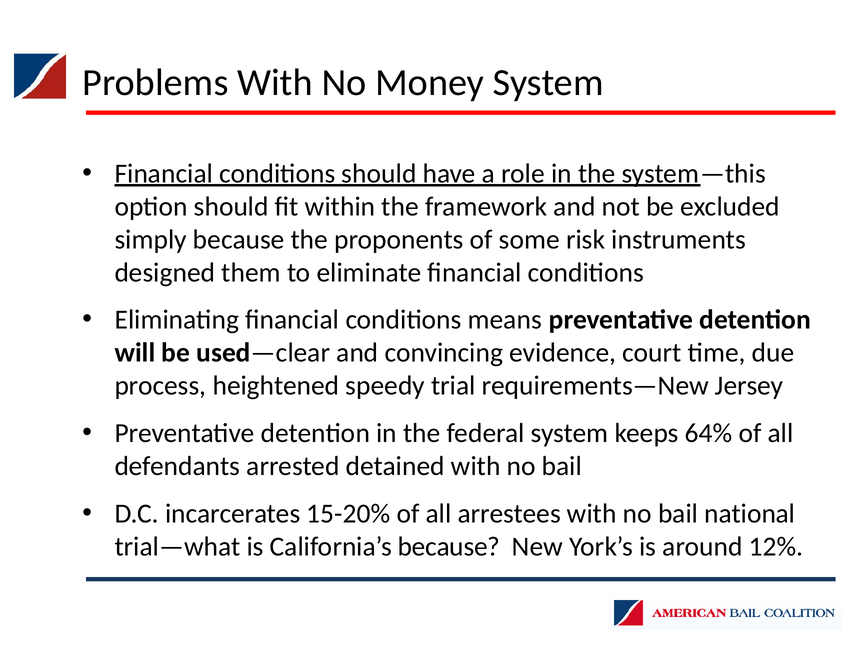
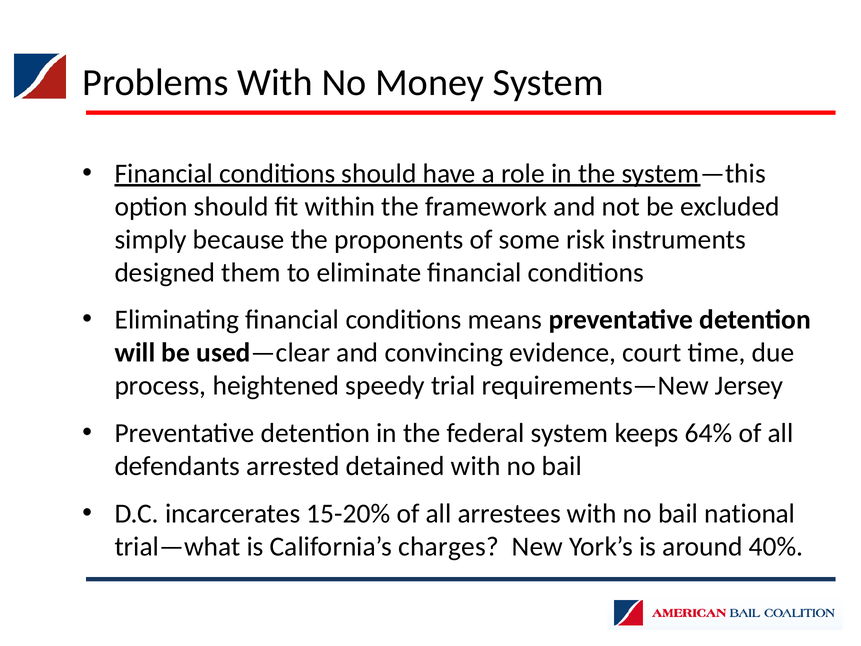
California’s because: because -> charges (449, 546)
12%: 12% -> 40% (776, 546)
